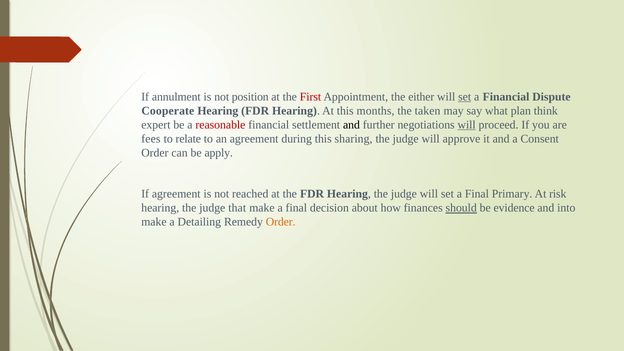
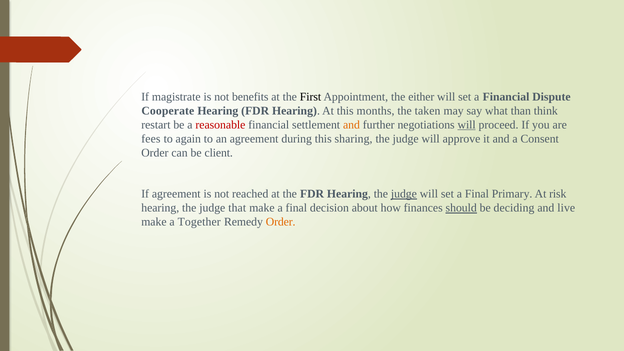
annulment: annulment -> magistrate (176, 97)
position: position -> benefits (250, 97)
First colour: red -> black (311, 97)
set underline: present -> none (465, 97)
plan: plan -> than (521, 111)
expert: expert -> restart (156, 125)
and colour: black -> orange (351, 125)
relate: relate -> again (188, 139)
apply: apply -> client (219, 153)
judge underline: none -> present (404, 194)
evidence: evidence -> deciding (514, 208)
into: into -> live (566, 208)
Detailing: Detailing -> Together (199, 222)
